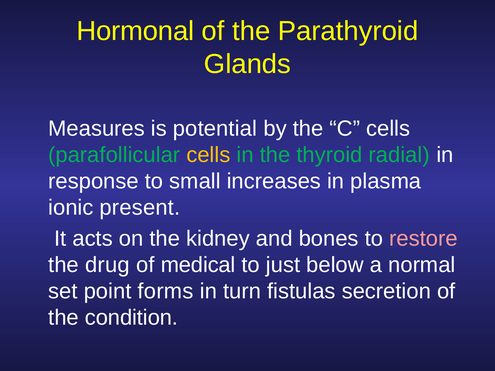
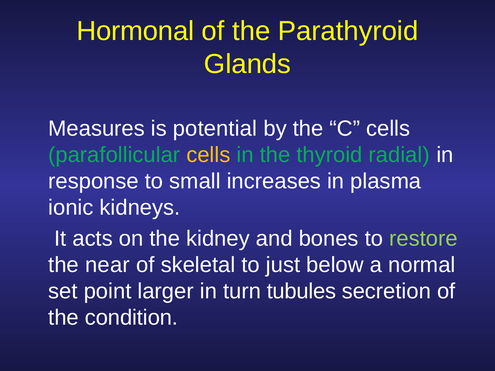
present: present -> kidneys (140, 208)
restore colour: pink -> light green (423, 239)
drug: drug -> near (107, 265)
medical: medical -> skeletal (198, 265)
forms: forms -> larger (166, 291)
fistulas: fistulas -> tubules (302, 291)
